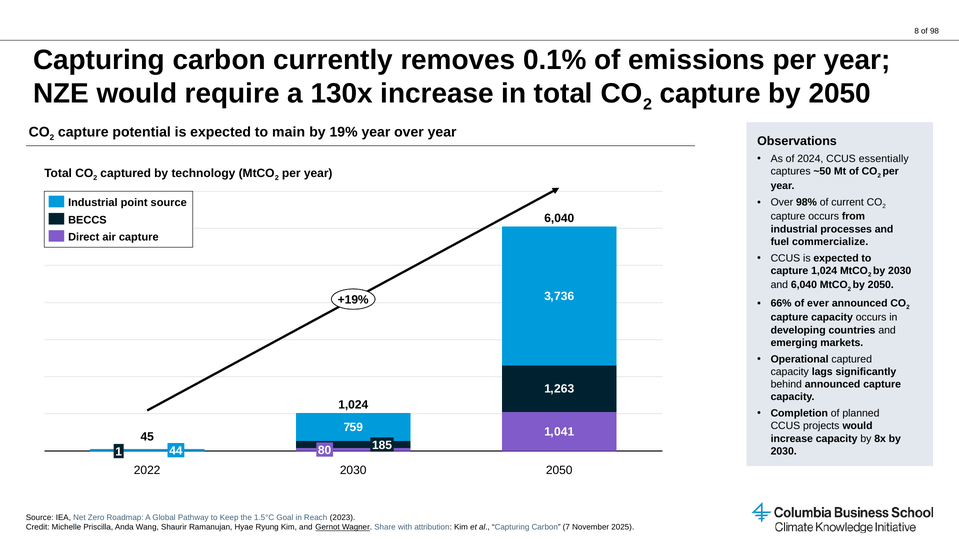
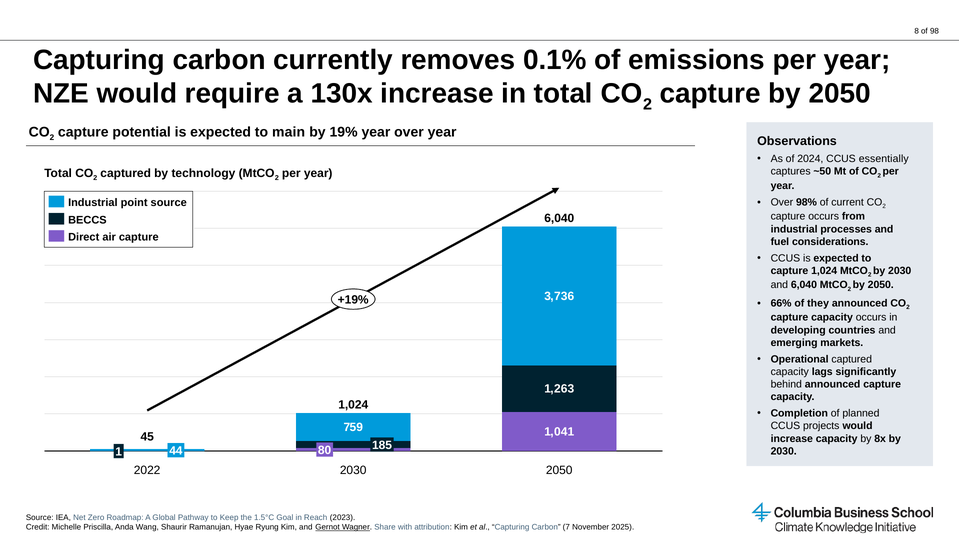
commercialize: commercialize -> considerations (830, 242)
ever: ever -> they (818, 304)
